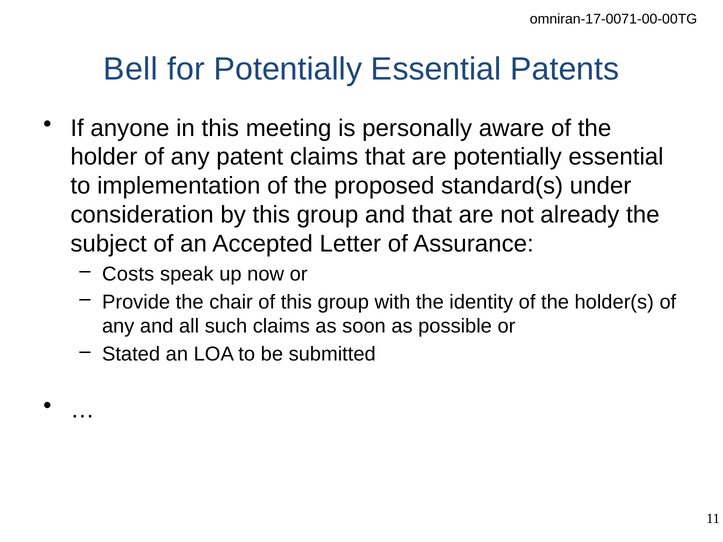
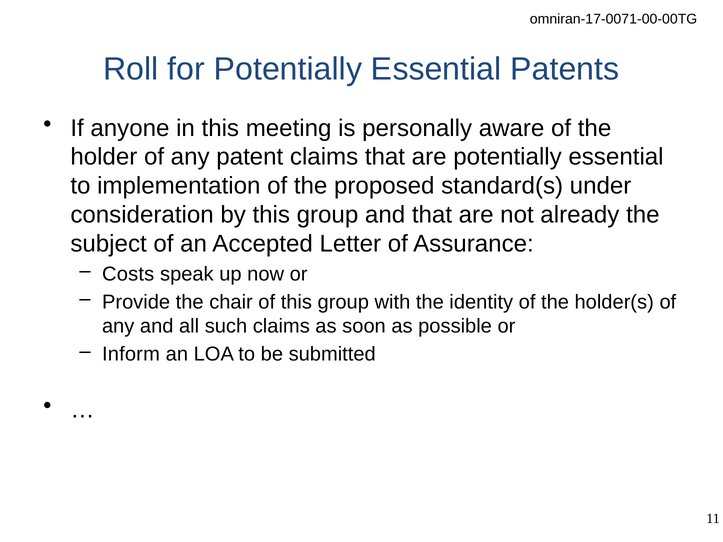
Bell: Bell -> Roll (131, 69)
Stated: Stated -> Inform (131, 354)
